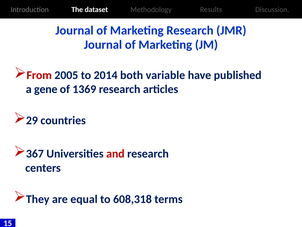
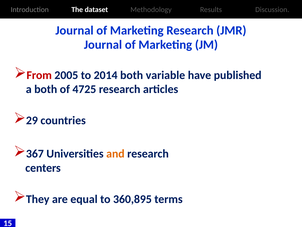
a gene: gene -> both (46, 89)
1369: 1369 -> 4725 (84, 89)
and colour: red -> orange (115, 154)
608,318: 608,318 -> 360,895 (132, 199)
